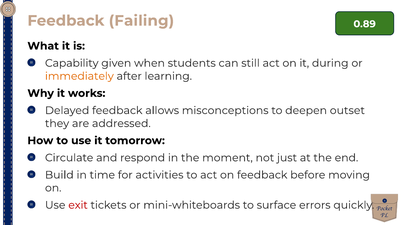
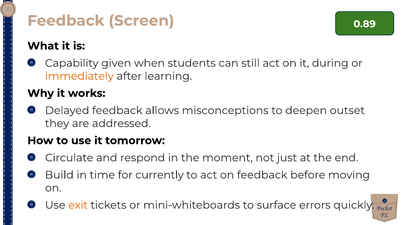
Failing: Failing -> Screen (141, 21)
activities: activities -> currently (160, 175)
exit colour: red -> orange (78, 206)
